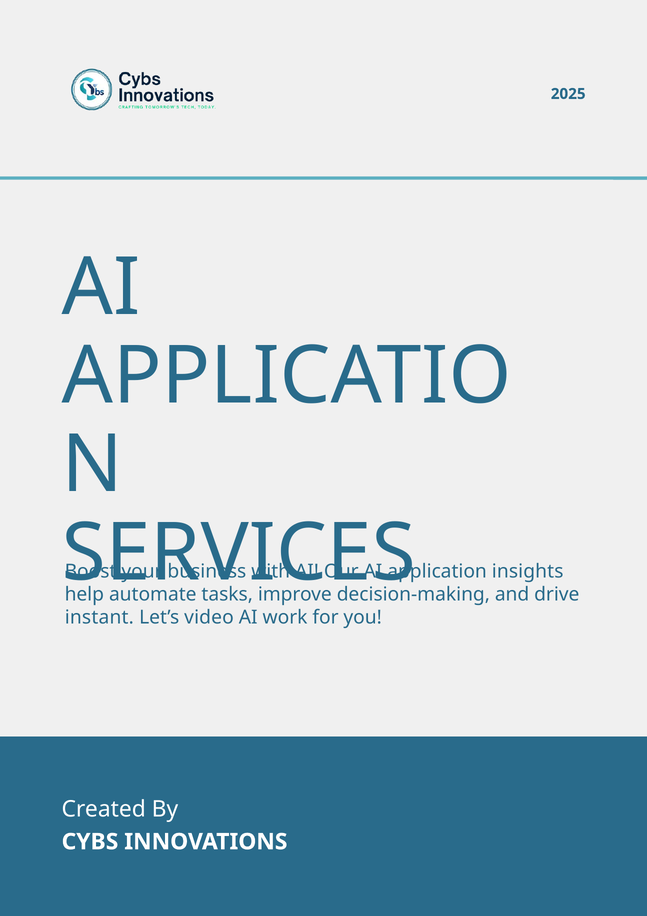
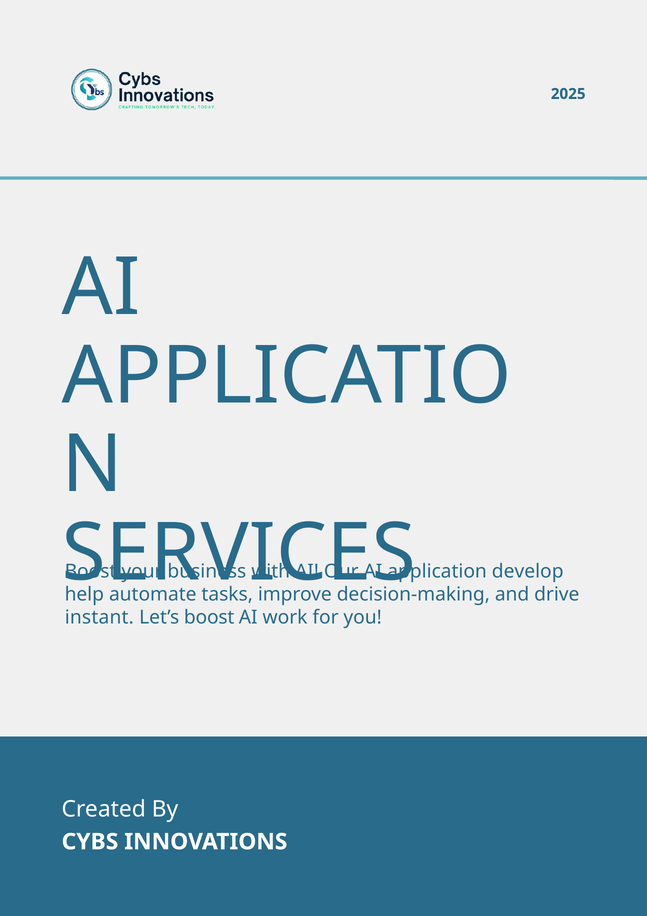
insights: insights -> develop (528, 571)
Let’s video: video -> boost (209, 617)
